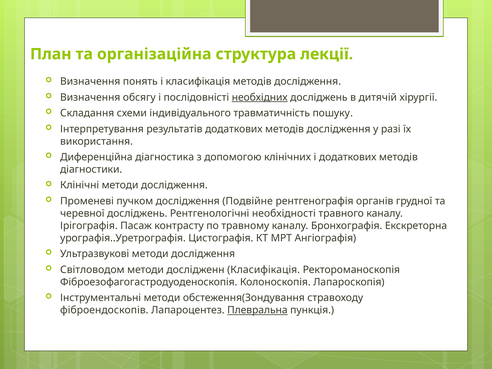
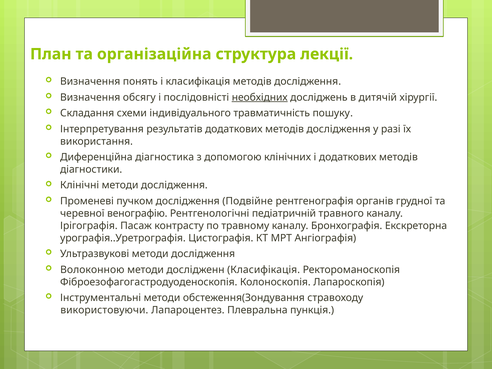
черевної досліджень: досліджень -> венографію (137, 213)
необхідності: необхідності -> педіатричній (284, 213)
Світловодом: Світловодом -> Волоконною (92, 270)
фіброендоскопів: фіброендоскопів -> використовуючи (104, 310)
Плевральна underline: present -> none (257, 310)
